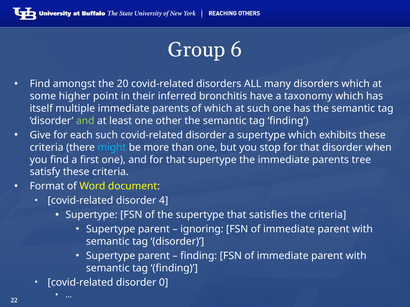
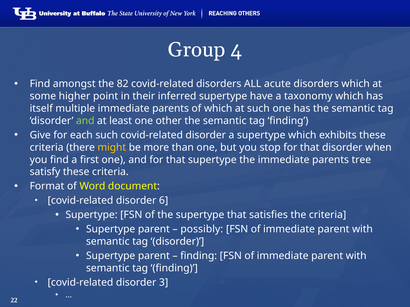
6: 6 -> 4 (236, 50)
20: 20 -> 82 (123, 84)
many: many -> acute (277, 84)
inferred bronchitis: bronchitis -> supertype (223, 96)
might colour: light blue -> yellow (112, 148)
4: 4 -> 6 (164, 201)
ignoring: ignoring -> possibly (202, 230)
0: 0 -> 3 (164, 283)
